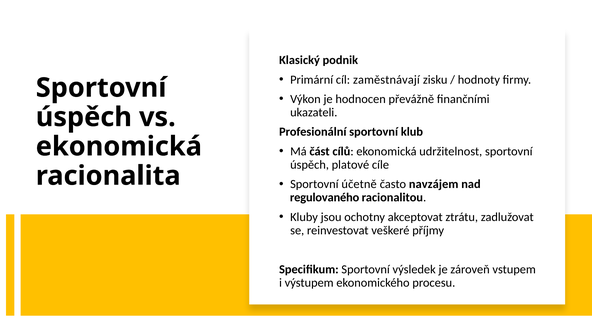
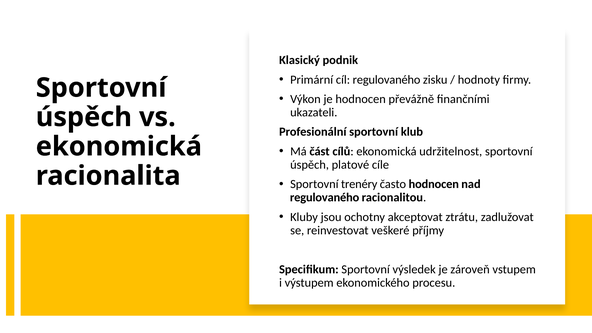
cíl zaměstnávají: zaměstnávají -> regulovaného (387, 80)
účetně: účetně -> trenéry (359, 184)
často navzájem: navzájem -> hodnocen (434, 184)
